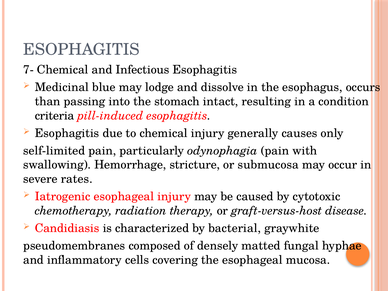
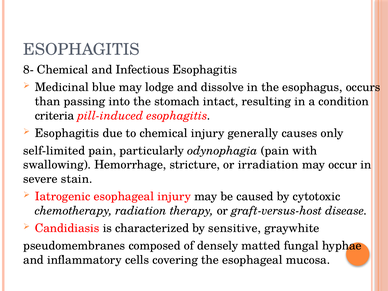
7-: 7- -> 8- (28, 70)
submucosa: submucosa -> irradiation (268, 165)
rates: rates -> stain (77, 179)
bacterial: bacterial -> sensitive (235, 228)
